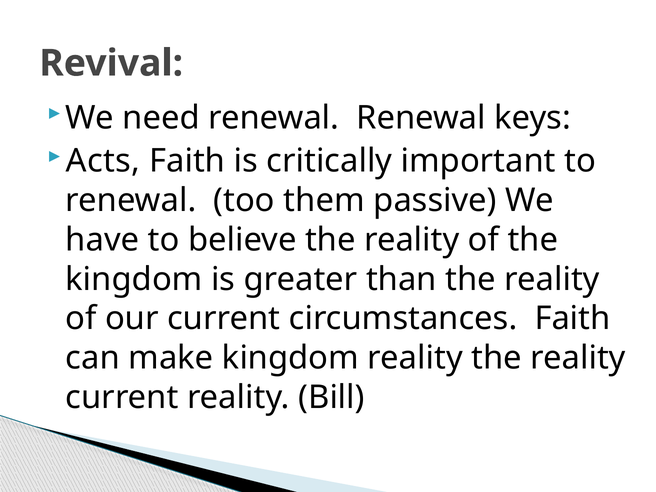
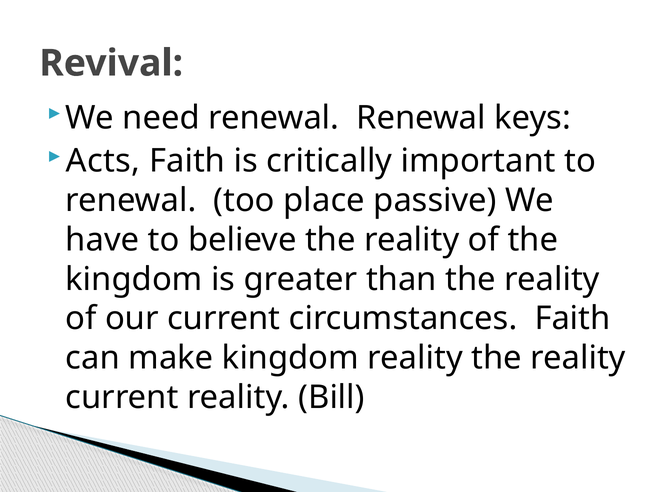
them: them -> place (324, 200)
